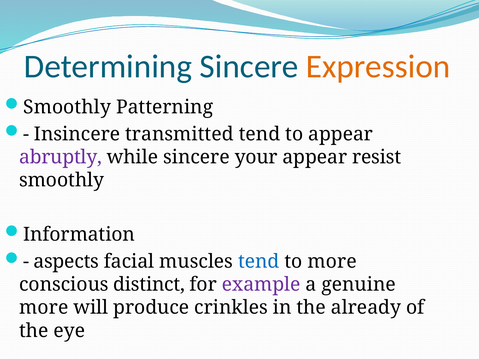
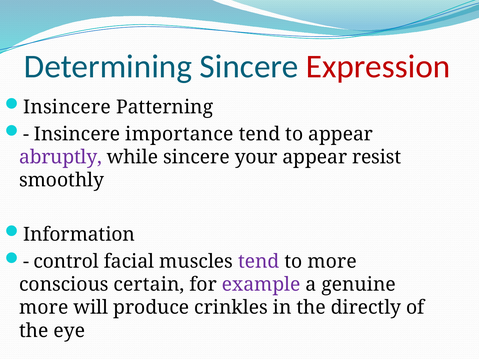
Expression colour: orange -> red (378, 66)
Smoothly: Smoothly -> Insincere (67, 107)
transmitted: transmitted -> importance (179, 134)
aspects: aspects -> control (66, 261)
tend colour: blue -> purple (259, 261)
distinct: distinct -> certain (149, 285)
already: already -> directly (366, 308)
